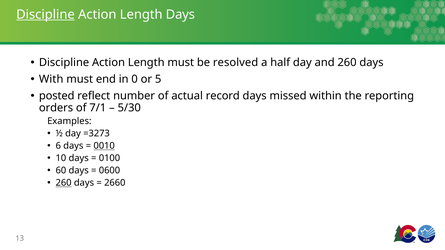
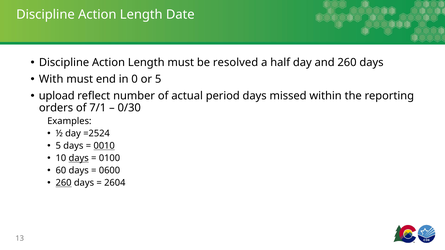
Discipline underline: present -> none (45, 14)
Length Days: Days -> Date (180, 14)
posted: posted -> upload (57, 96)
record: record -> period (223, 96)
5/30: 5/30 -> 0/30 (129, 108)
=3273: =3273 -> =2524 (97, 134)
6: 6 -> 5 (58, 146)
days underline: none -> present (79, 158)
2660: 2660 -> 2604 (115, 183)
